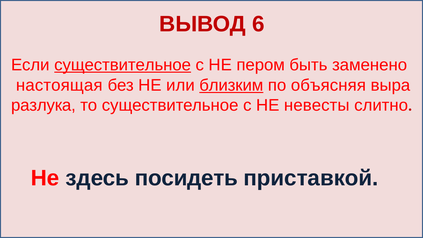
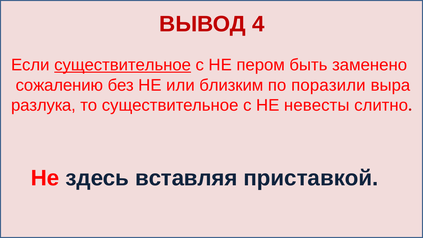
6: 6 -> 4 (258, 24)
настоящая: настоящая -> сожалению (59, 85)
близким underline: present -> none (231, 85)
объясняя: объясняя -> поразили (328, 85)
посидеть: посидеть -> вставляя (186, 178)
